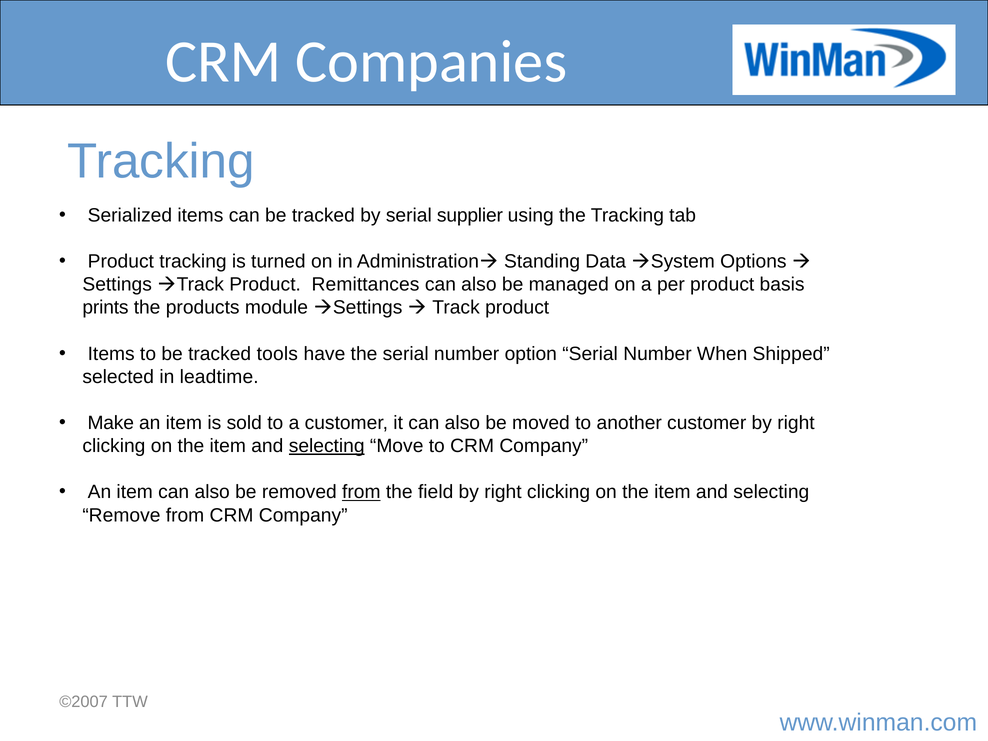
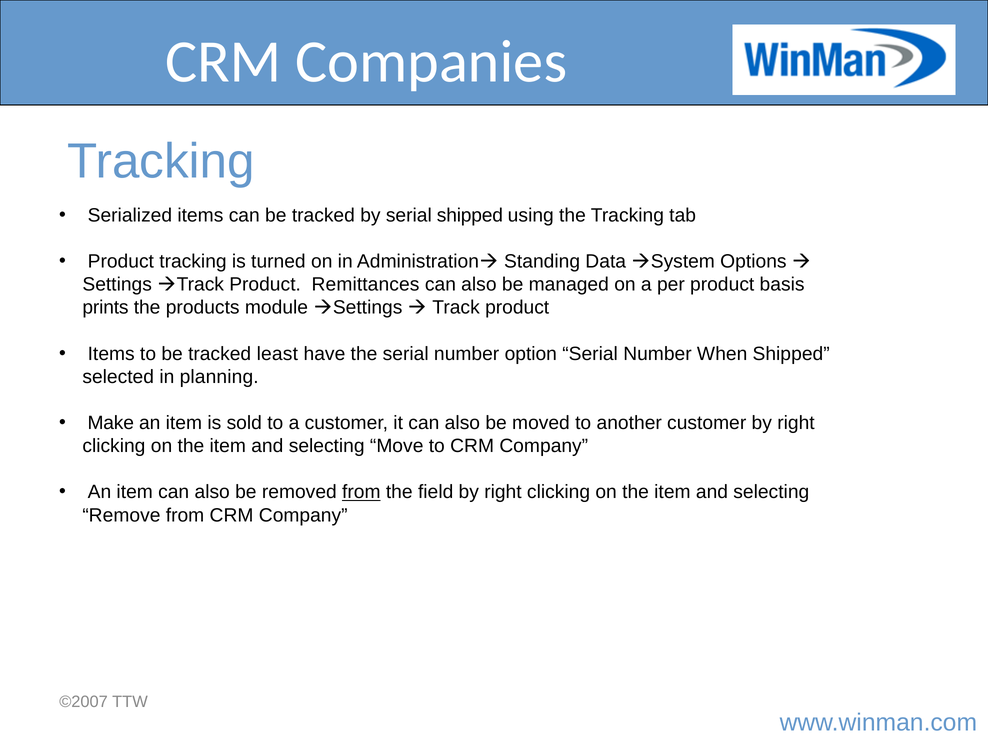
serial supplier: supplier -> shipped (470, 215)
tools: tools -> least (277, 354)
leadtime: leadtime -> planning (219, 377)
selecting underline: present -> none (327, 446)
